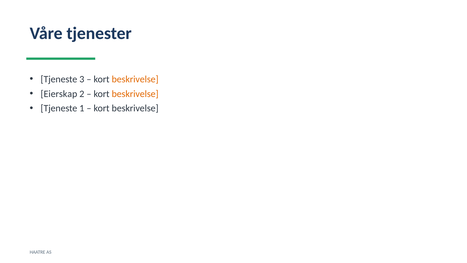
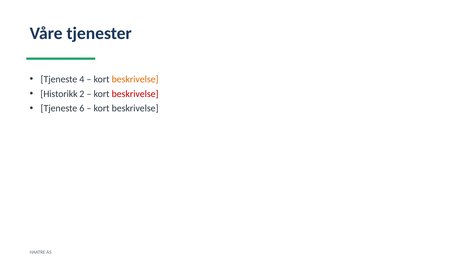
3: 3 -> 4 (82, 79)
Eierskap: Eierskap -> Historikk (59, 94)
beskrivelse colour: orange -> red (135, 94)
1: 1 -> 6 (82, 108)
